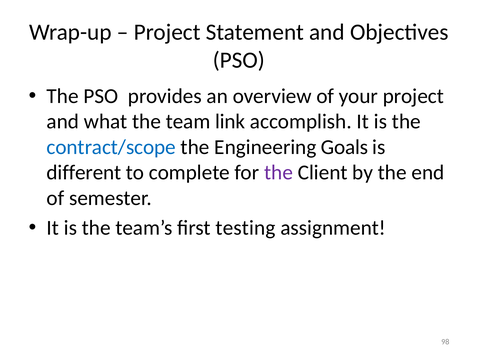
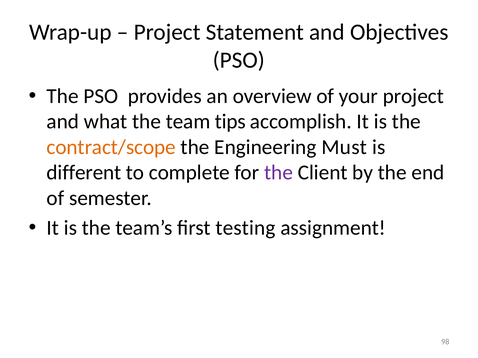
link: link -> tips (230, 122)
contract/scope colour: blue -> orange (111, 147)
Goals: Goals -> Must (344, 147)
